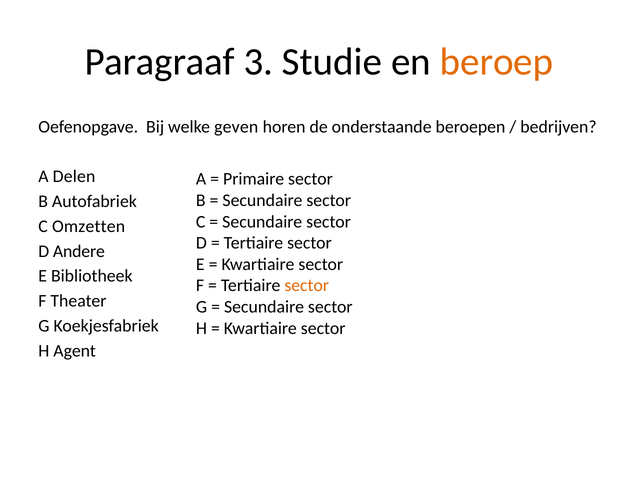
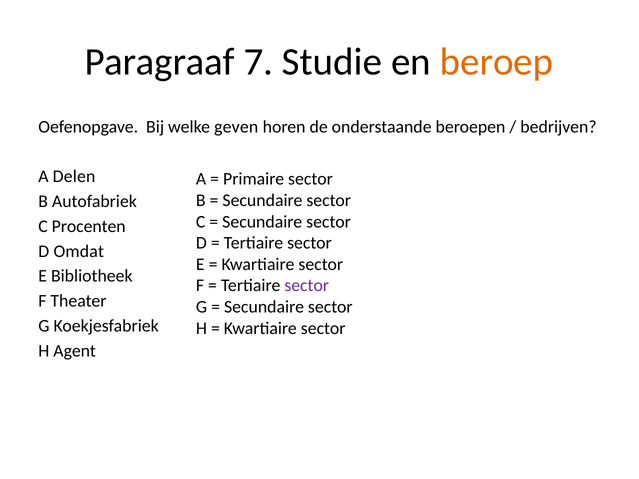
3: 3 -> 7 (258, 62)
Omzetten: Omzetten -> Procenten (89, 226)
Andere: Andere -> Omdat (79, 251)
sector colour: orange -> purple (307, 286)
